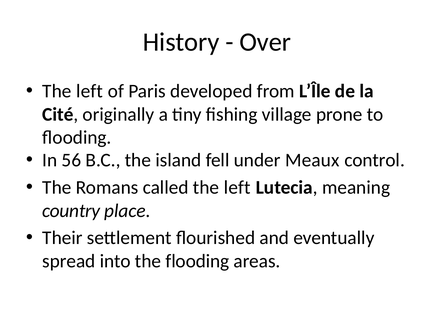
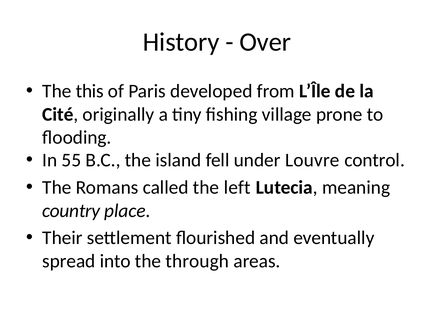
left: left -> this (90, 91)
56: 56 -> 55 (71, 160)
Meaux: Meaux -> Louvre (312, 160)
the flooding: flooding -> through (197, 261)
